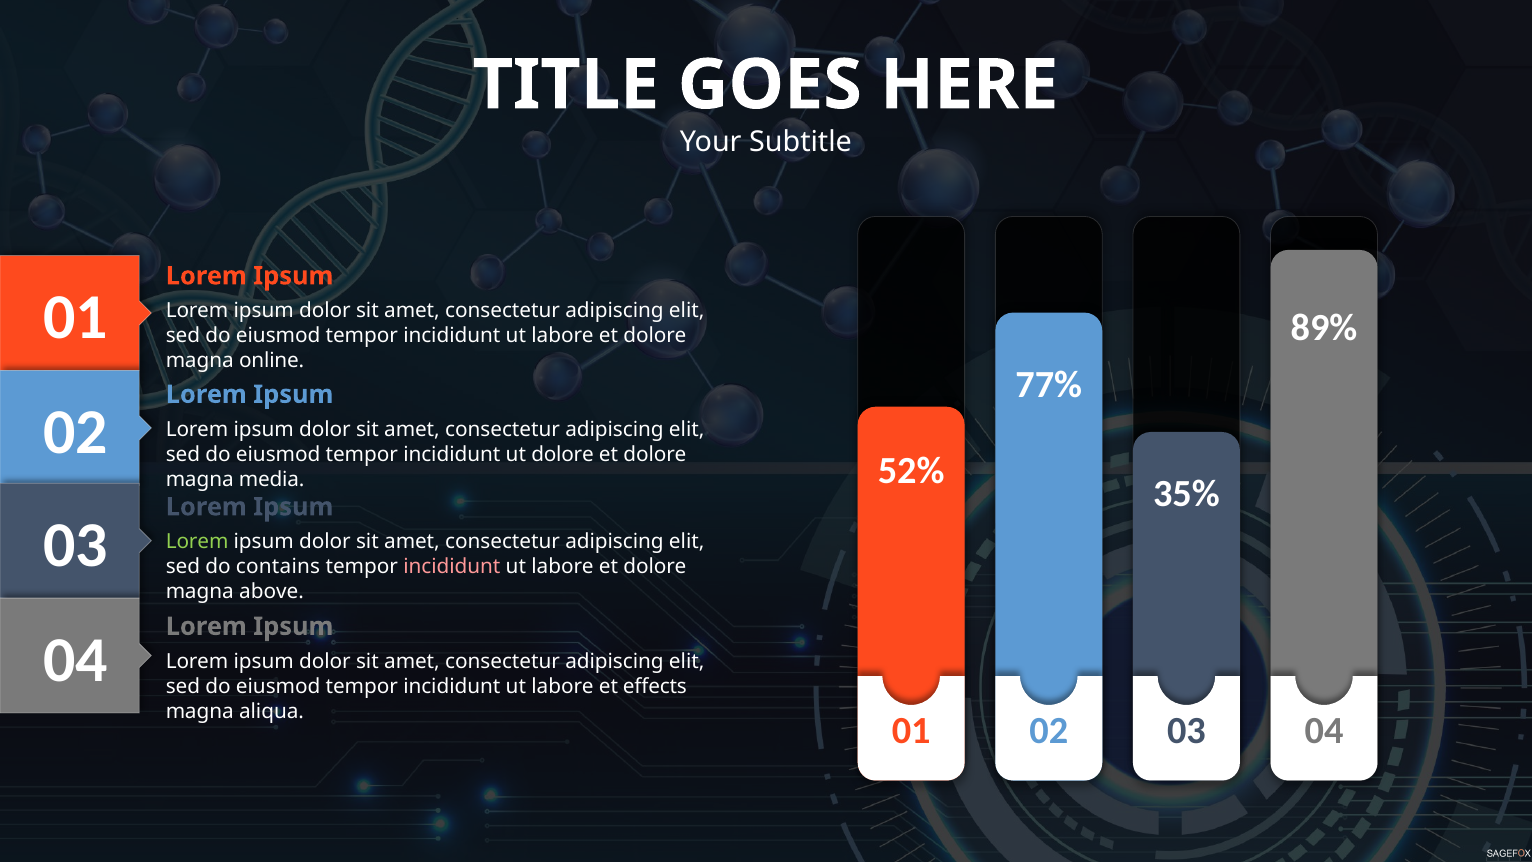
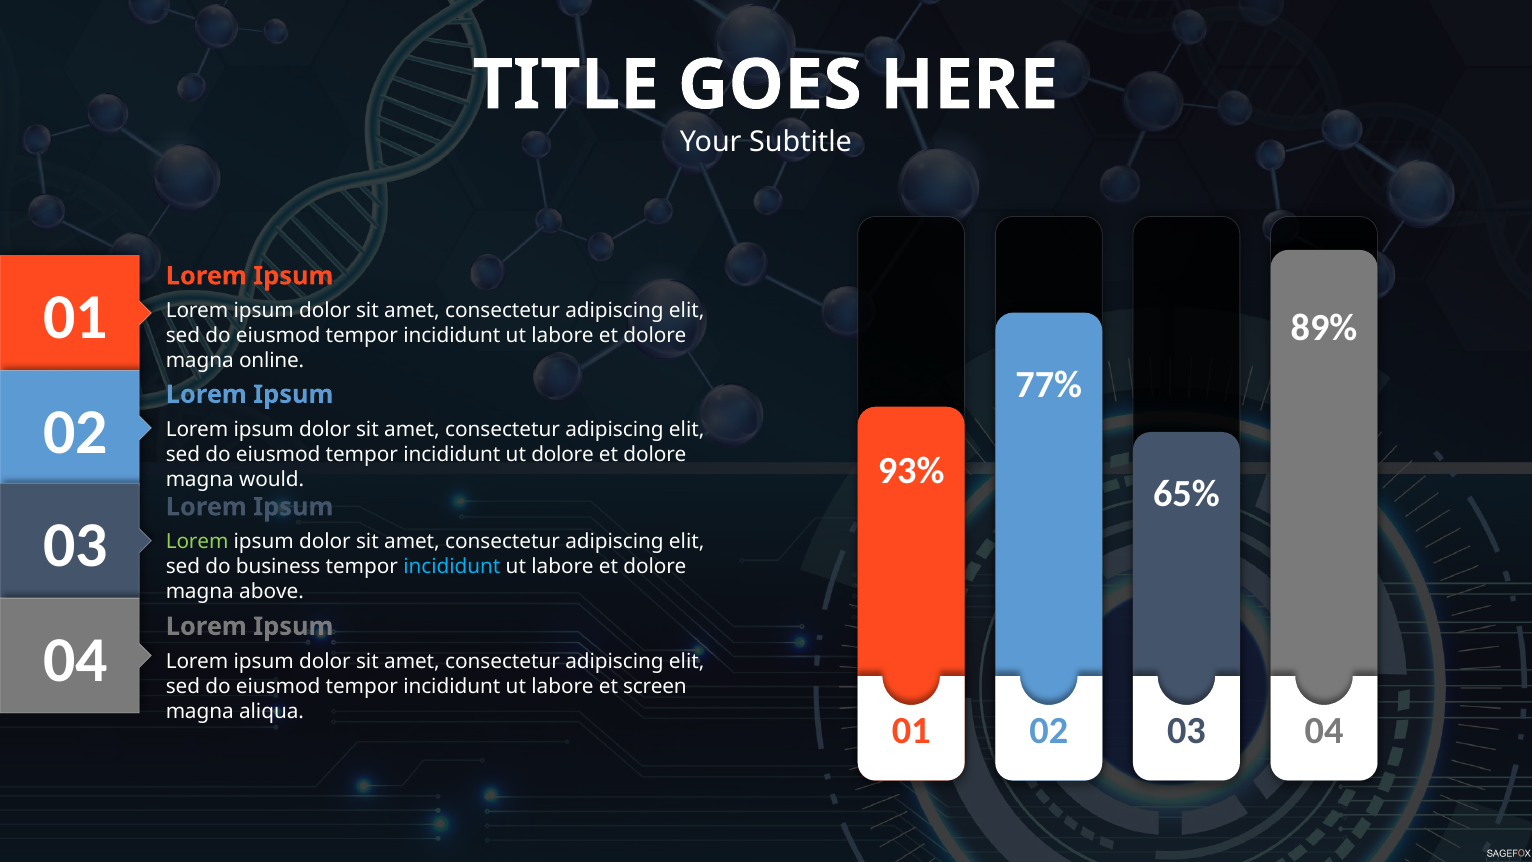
52%: 52% -> 93% (911, 471)
media: media -> would (272, 479)
35%: 35% -> 65% (1186, 494)
contains: contains -> business (278, 567)
incididunt colour: pink -> light blue (452, 567)
effects: effects -> screen (655, 686)
